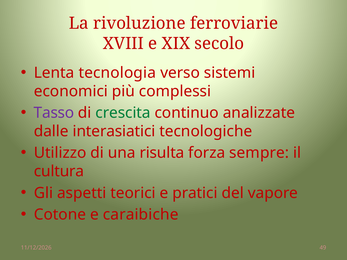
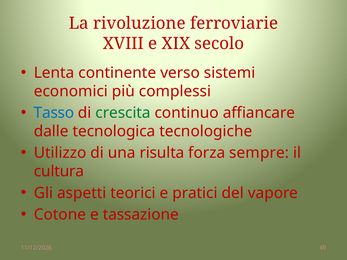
tecnologia: tecnologia -> continente (117, 73)
Tasso colour: purple -> blue (54, 113)
analizzate: analizzate -> affiancare (259, 113)
interasiatici: interasiatici -> tecnologica (114, 131)
caraibiche: caraibiche -> tassazione (141, 215)
